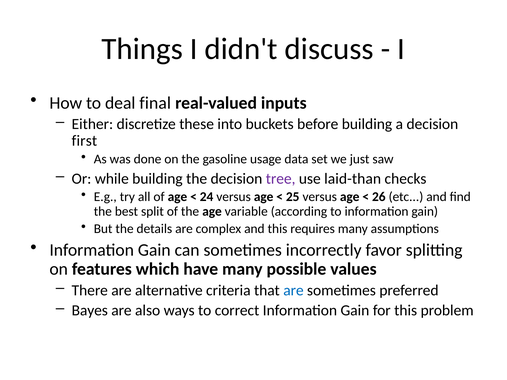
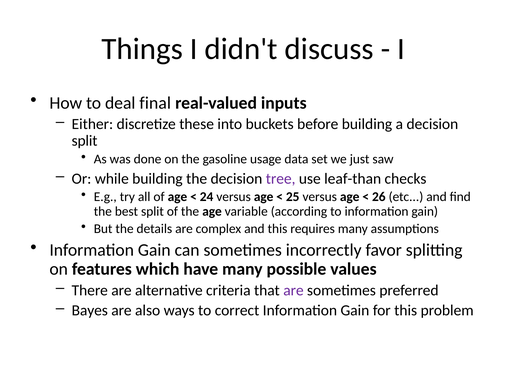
first: first -> split (85, 141)
laid-than: laid-than -> leaf-than (353, 179)
are colour: blue -> purple (293, 290)
